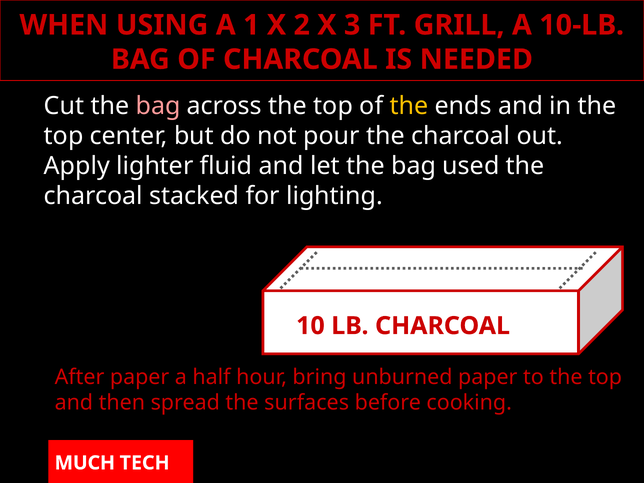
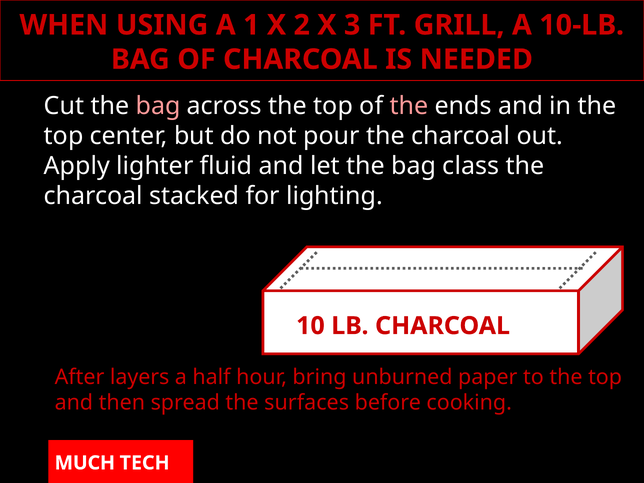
the colour: yellow -> pink (409, 106)
used: used -> class (471, 166)
After paper: paper -> layers (140, 377)
